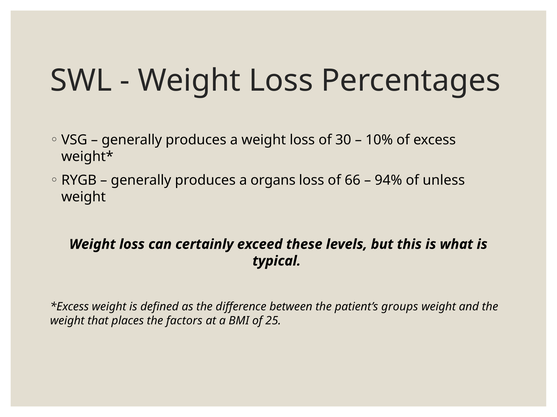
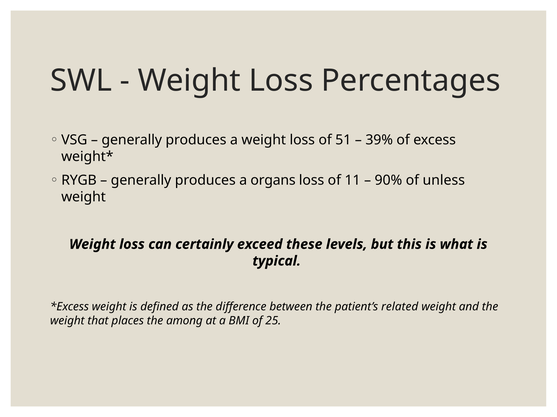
30: 30 -> 51 (343, 140)
10%: 10% -> 39% (379, 140)
66: 66 -> 11 (353, 181)
94%: 94% -> 90% (388, 181)
groups: groups -> related (400, 307)
factors: factors -> among (184, 321)
